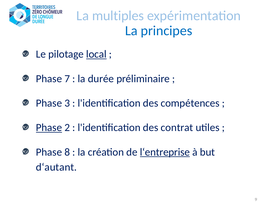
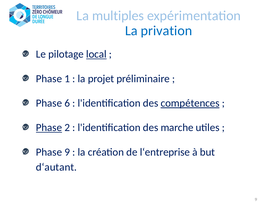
principes: principes -> privation (166, 31)
7: 7 -> 1 (67, 79)
durée: durée -> projet (101, 79)
3: 3 -> 6 (67, 103)
compétences underline: none -> present (190, 103)
contrat: contrat -> marche (177, 128)
Phase 8: 8 -> 9 (67, 152)
l‘entreprise underline: present -> none (165, 152)
